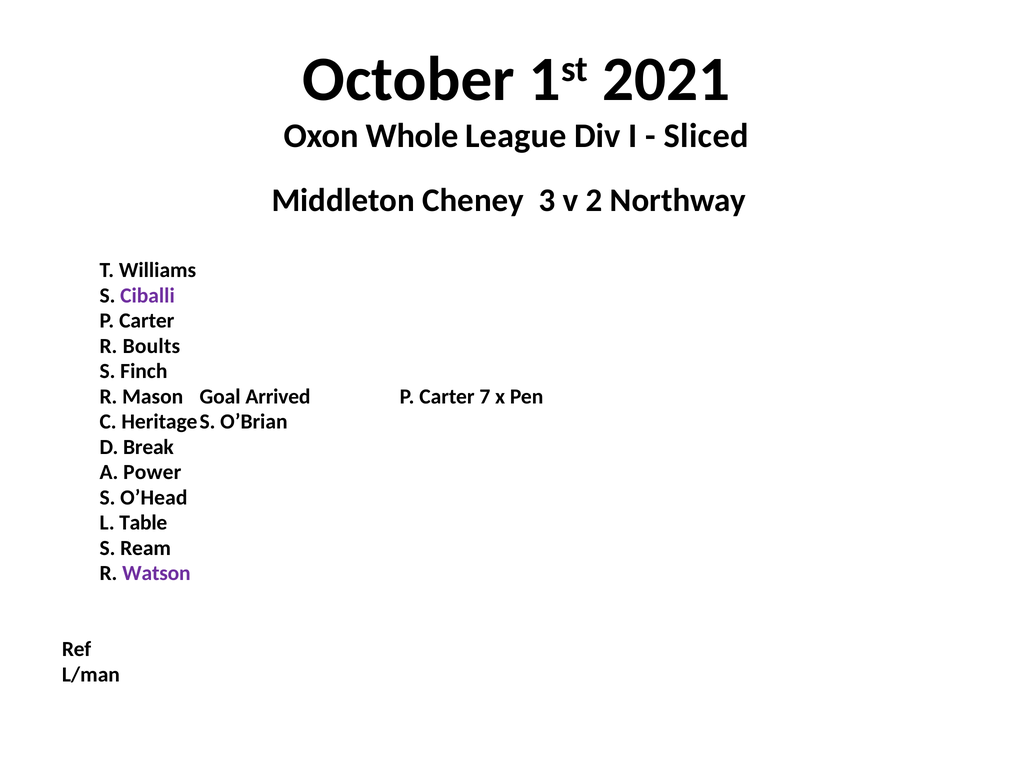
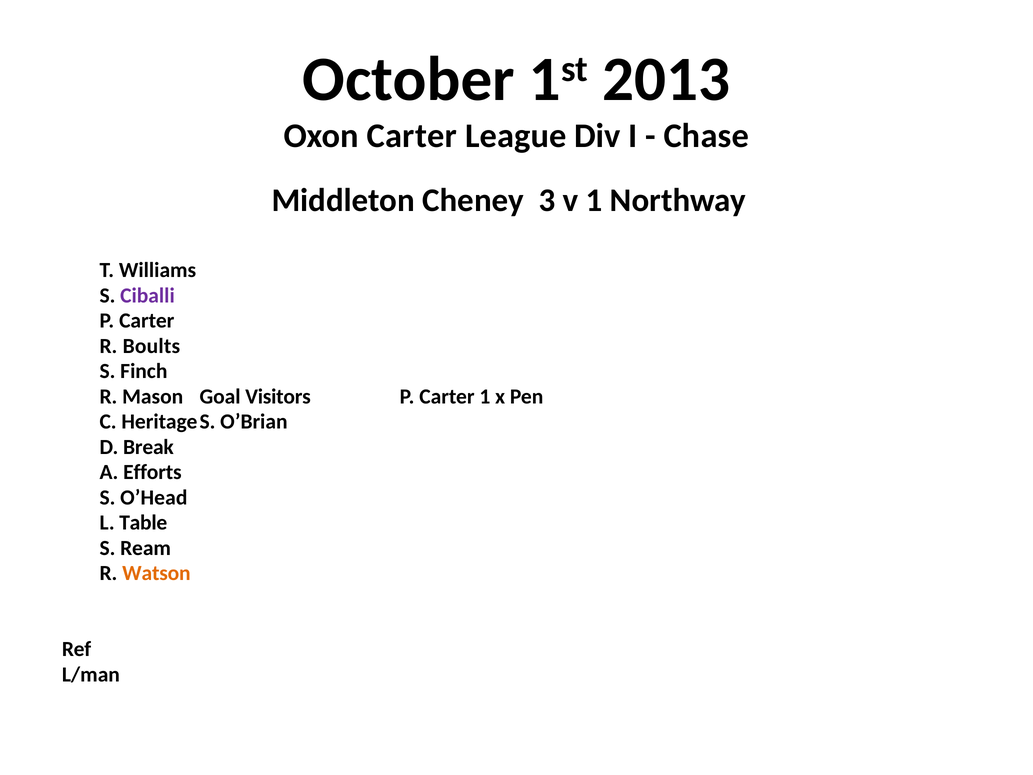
2021: 2021 -> 2013 (666, 79)
Oxon Whole: Whole -> Carter (412, 136)
Sliced: Sliced -> Chase (706, 136)
v 2: 2 -> 1 (594, 200)
Arrived: Arrived -> Visitors (278, 396)
Carter 7: 7 -> 1 (485, 396)
Power: Power -> Efforts (152, 472)
Watson colour: purple -> orange (156, 573)
